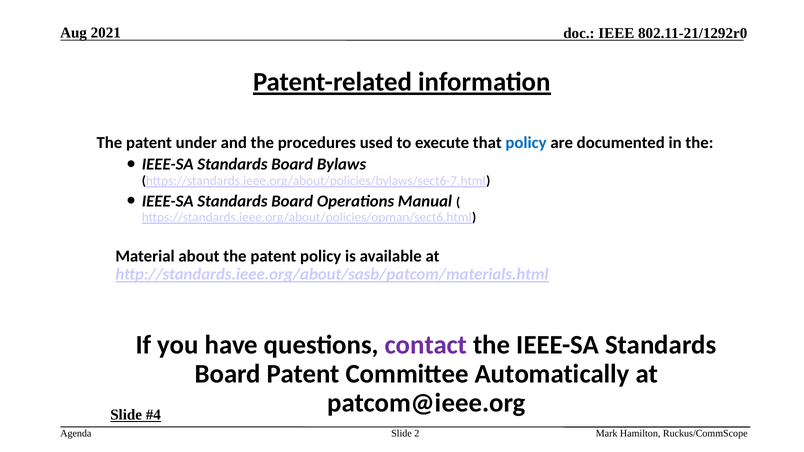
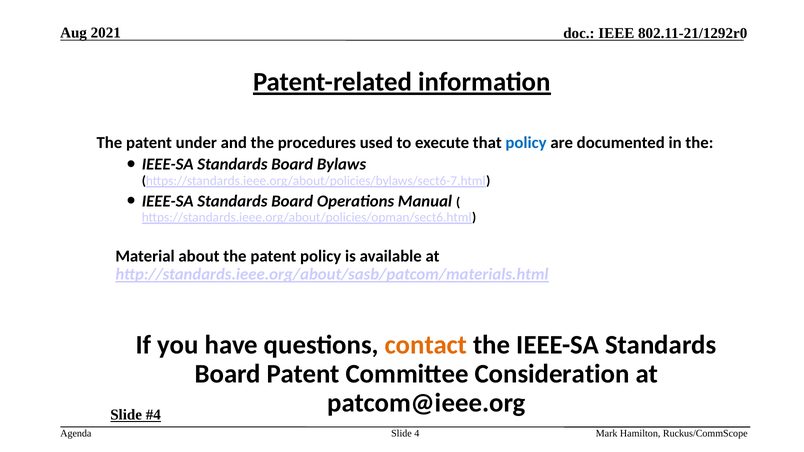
contact colour: purple -> orange (426, 345)
Automatically: Automatically -> Consideration (552, 374)
2: 2 -> 4 (417, 434)
